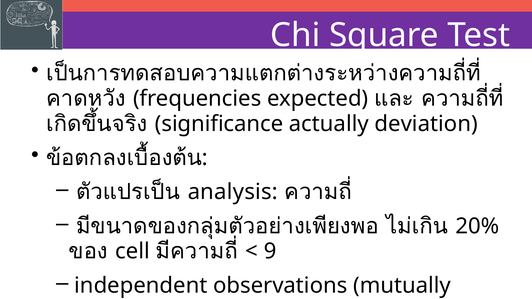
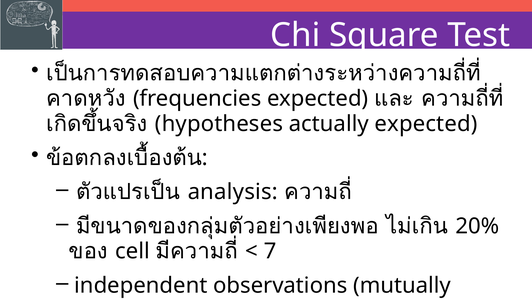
significance: significance -> hypotheses (219, 124)
actually deviation: deviation -> expected (426, 124)
9: 9 -> 7 (270, 252)
